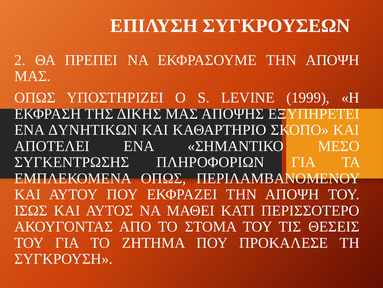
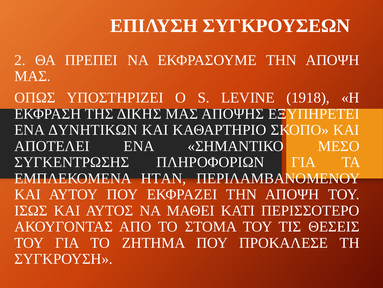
1999: 1999 -> 1918 (308, 97)
ΕΜΠΛΕΚΟΜΕΝΑ ΟΠΩΣ: ΟΠΩΣ -> ΗΤΑΝ (164, 178)
